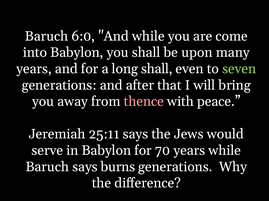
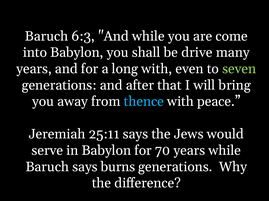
6:0: 6:0 -> 6:3 (83, 36)
upon: upon -> drive (197, 53)
long shall: shall -> with (157, 69)
thence colour: pink -> light blue (144, 102)
